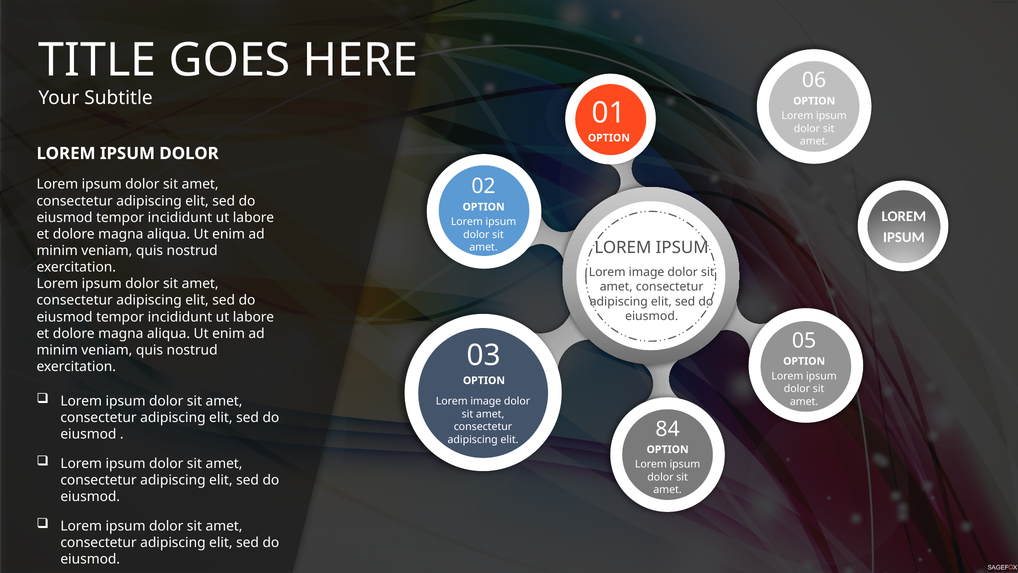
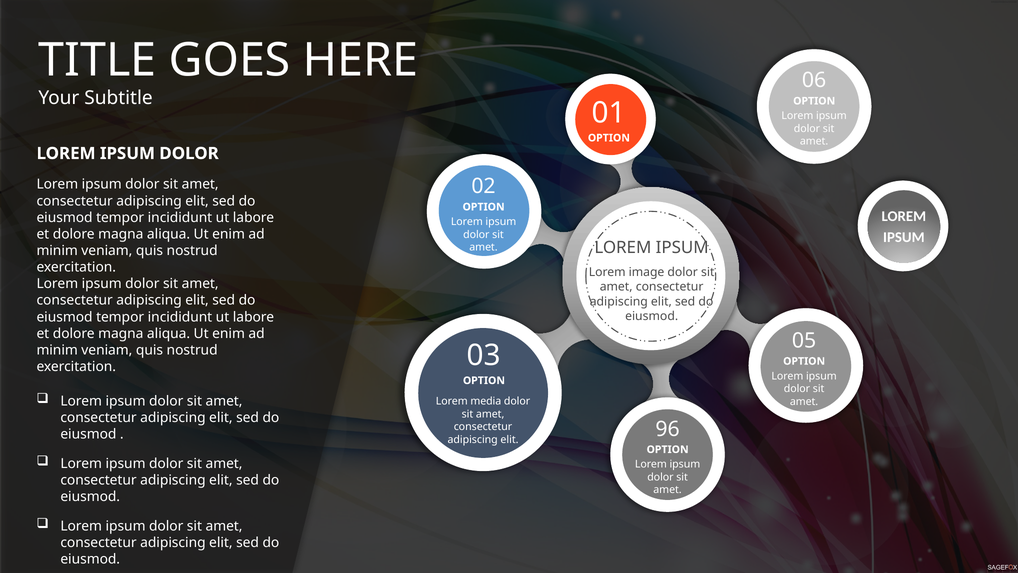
image: image -> media (486, 401)
84: 84 -> 96 (668, 429)
